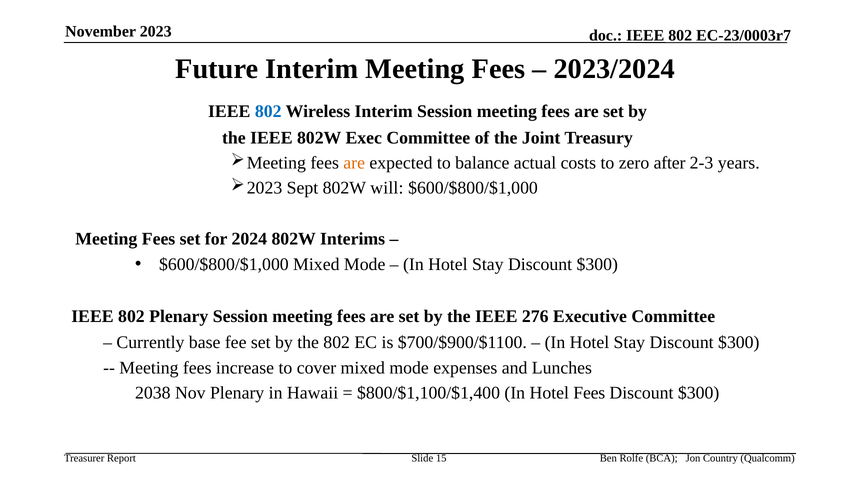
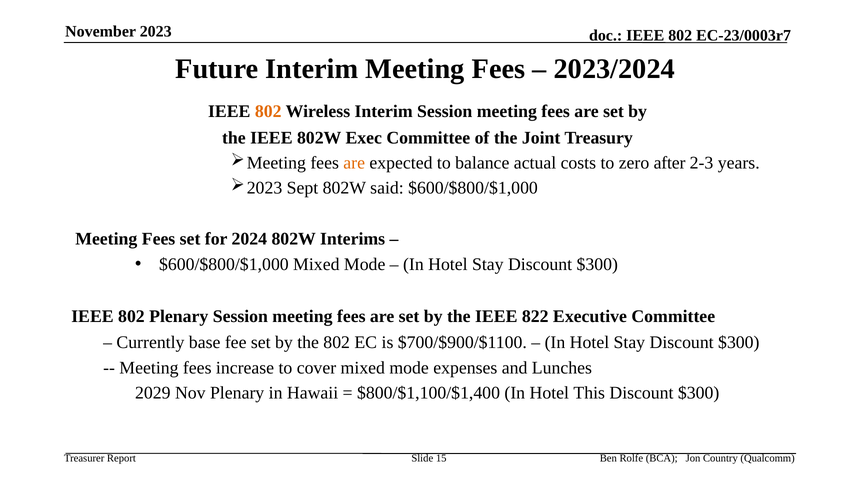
802 colour: blue -> orange (268, 112)
will: will -> said (387, 188)
276: 276 -> 822 (535, 317)
2038: 2038 -> 2029 (153, 394)
Hotel Fees: Fees -> This (589, 394)
